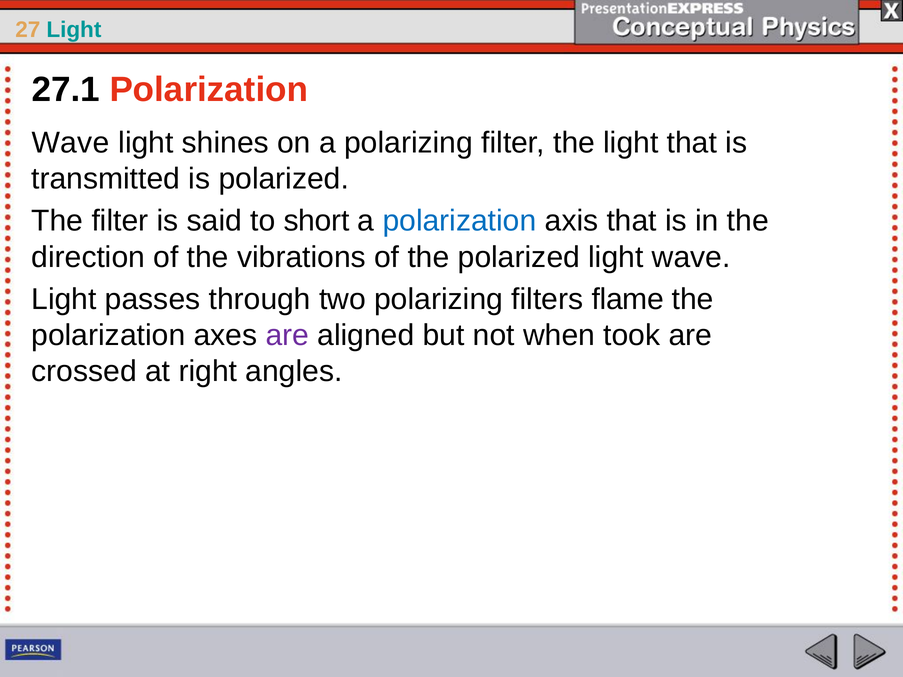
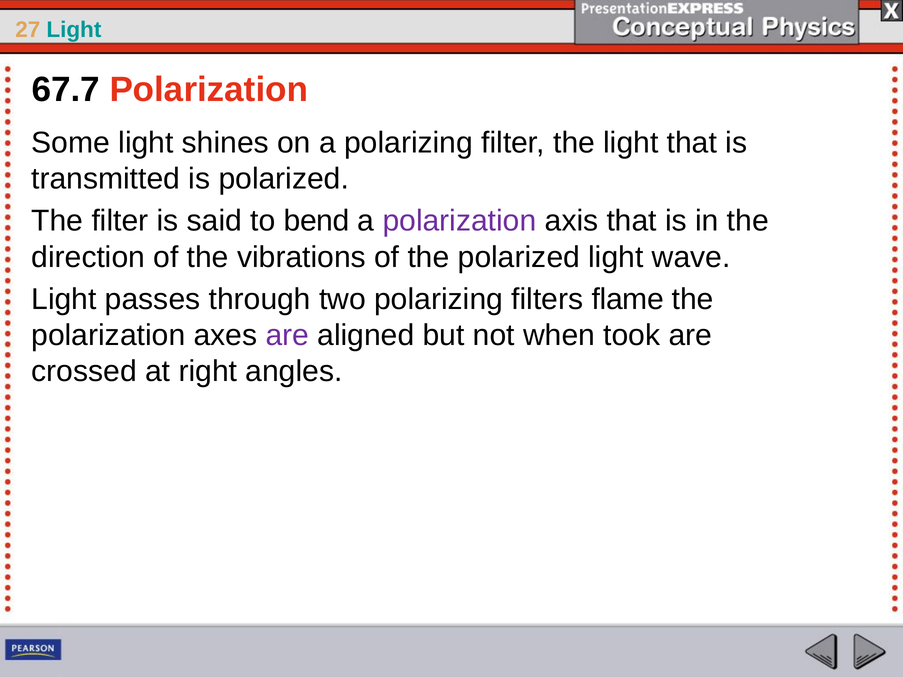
27.1: 27.1 -> 67.7 (66, 90)
Wave: Wave -> Some (71, 143)
short: short -> bend (317, 221)
polarization colour: blue -> purple (459, 221)
